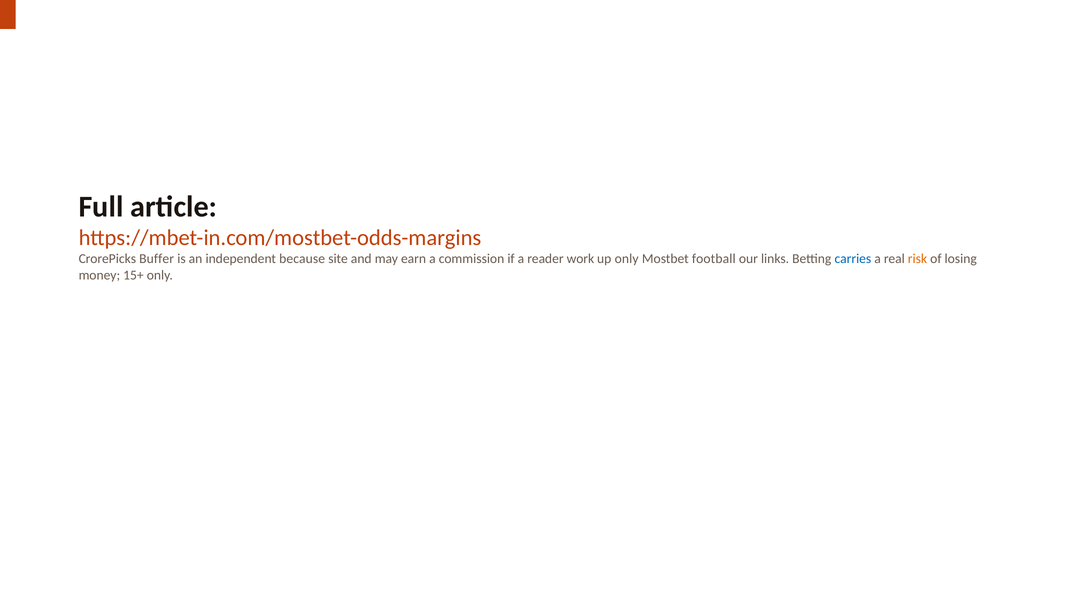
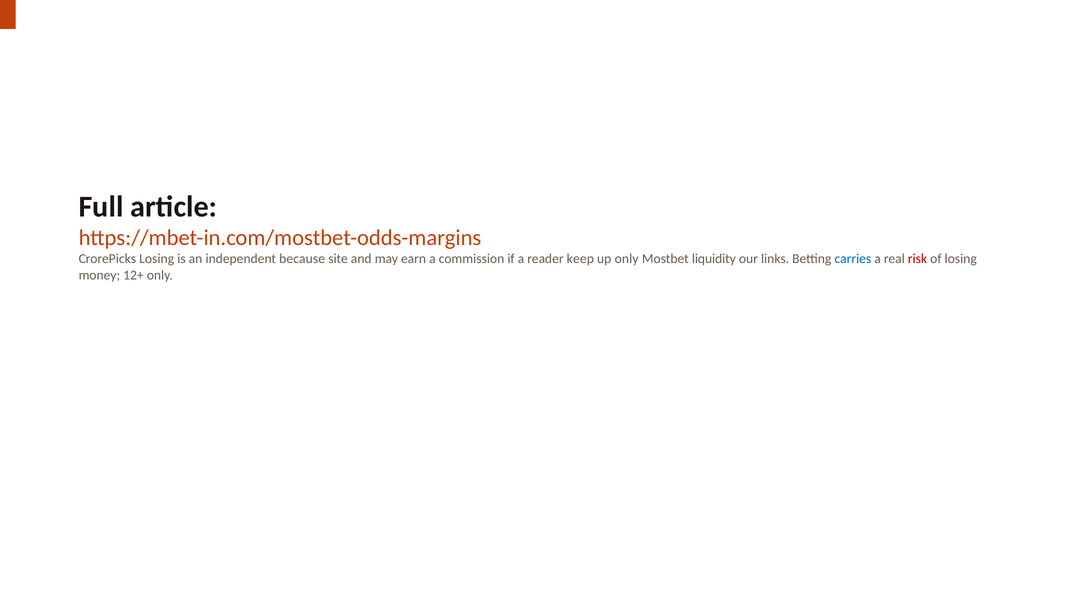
CrorePicks Buffer: Buffer -> Losing (157, 259)
work: work -> keep (580, 259)
football: football -> liquidity (714, 259)
risk colour: orange -> red (917, 259)
15+: 15+ -> 12+ (133, 275)
